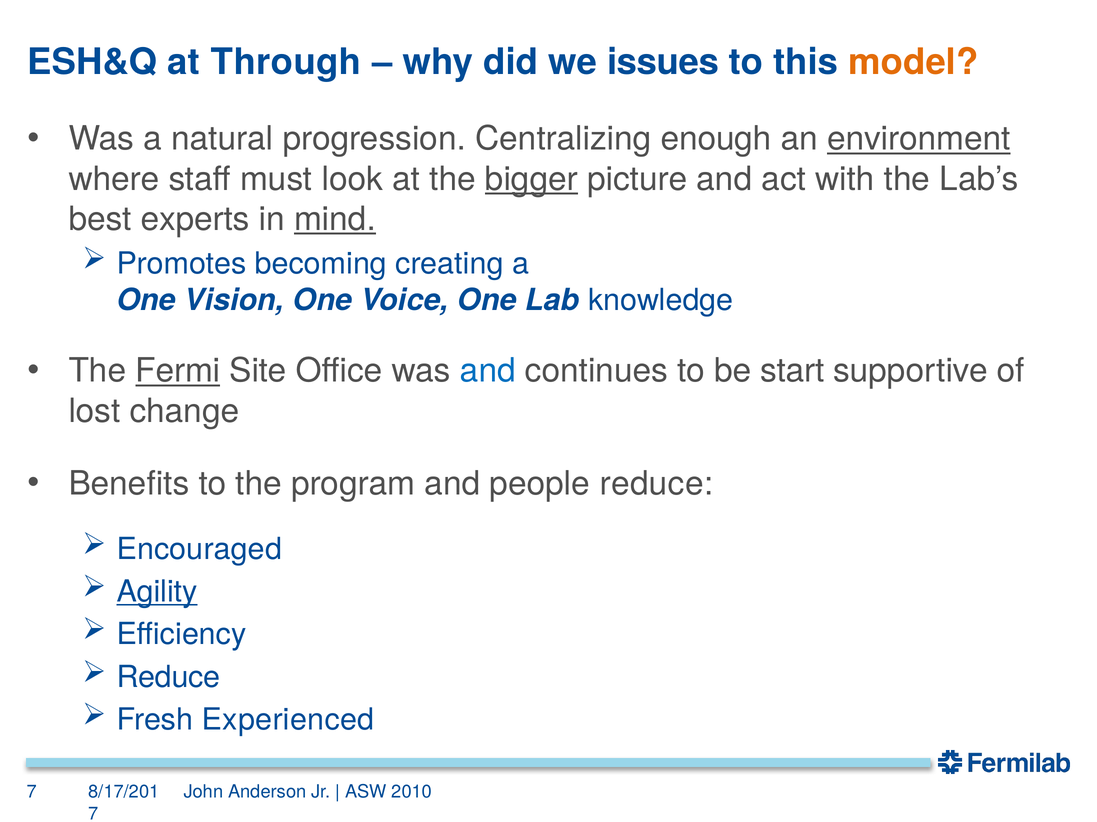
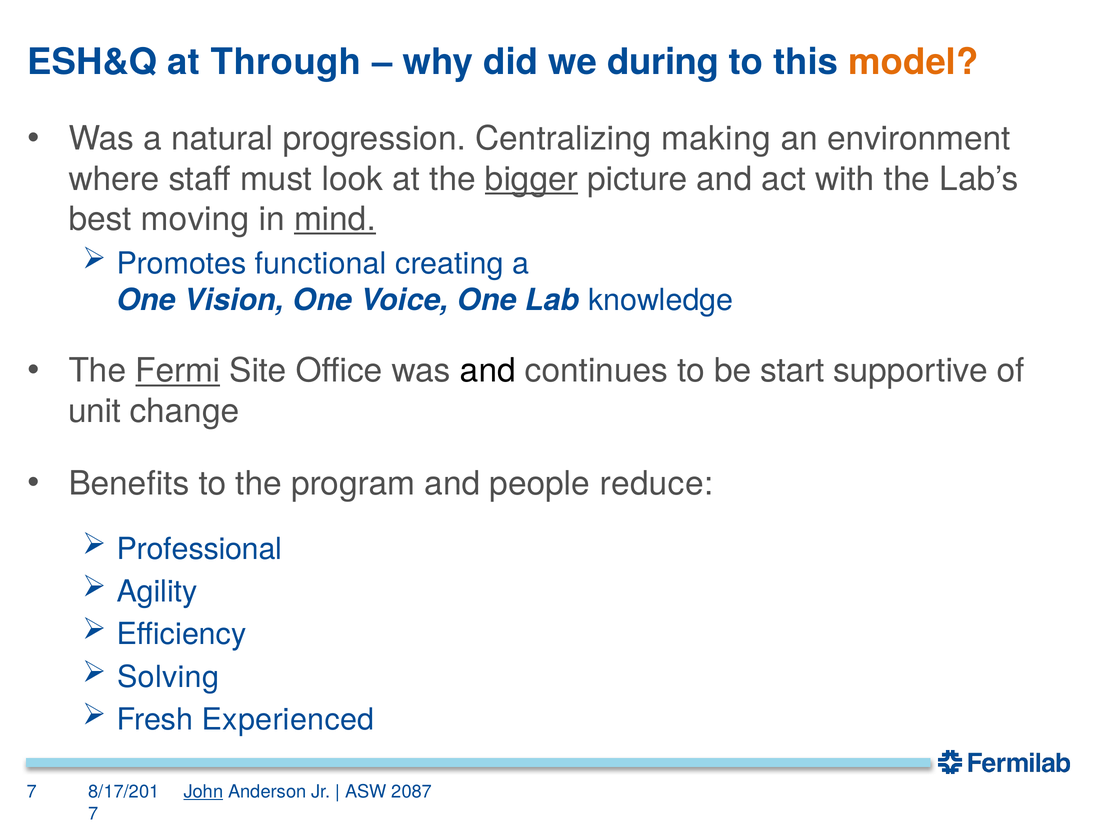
issues: issues -> during (663, 62)
enough: enough -> making (716, 139)
environment underline: present -> none (919, 139)
experts: experts -> moving (195, 219)
becoming: becoming -> functional (321, 264)
and colour: blue -> black (488, 371)
lost: lost -> unit (95, 411)
Encouraged: Encouraged -> Professional (199, 550)
Agility underline: present -> none (157, 592)
Reduce: Reduce -> Solving (168, 678)
John underline: none -> present (203, 793)
2010: 2010 -> 2087 (412, 793)
